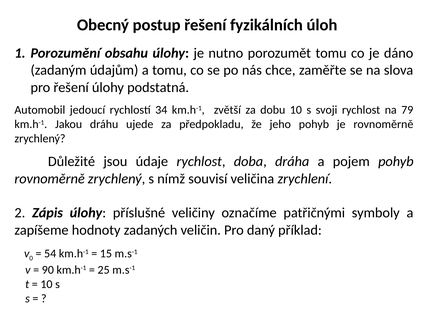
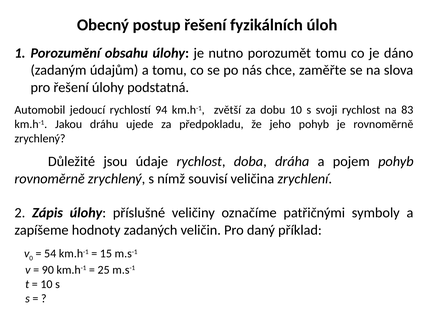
34: 34 -> 94 (161, 110)
79: 79 -> 83 (407, 110)
